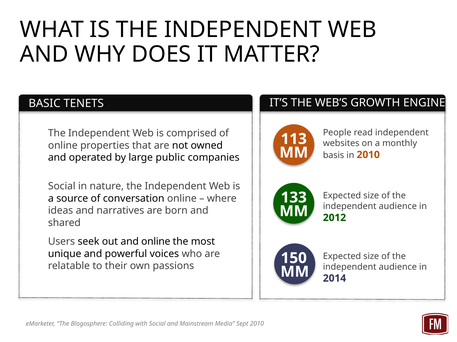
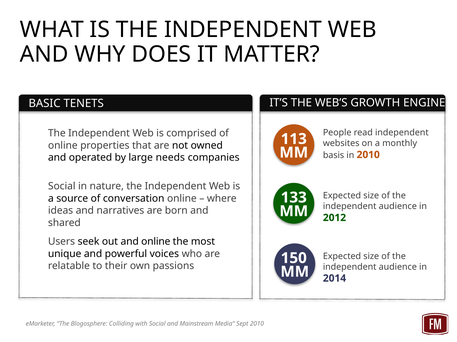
public: public -> needs (170, 158)
